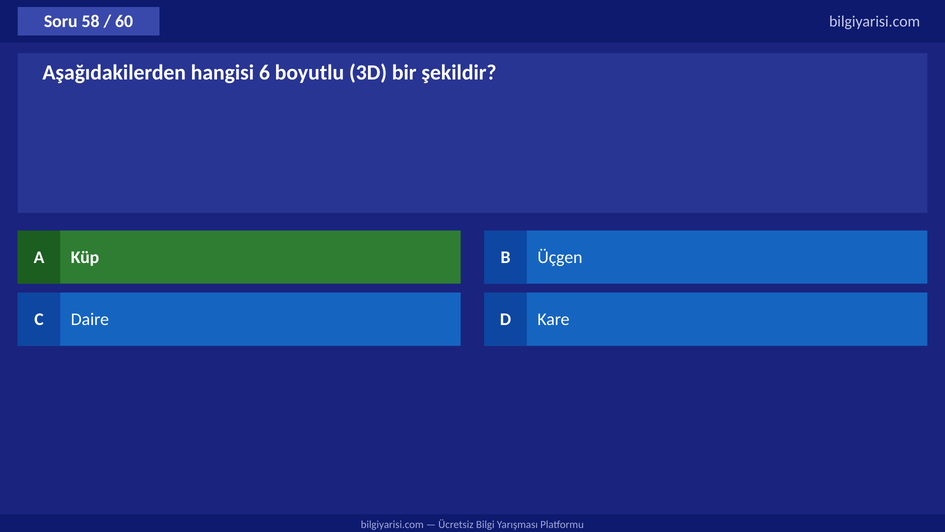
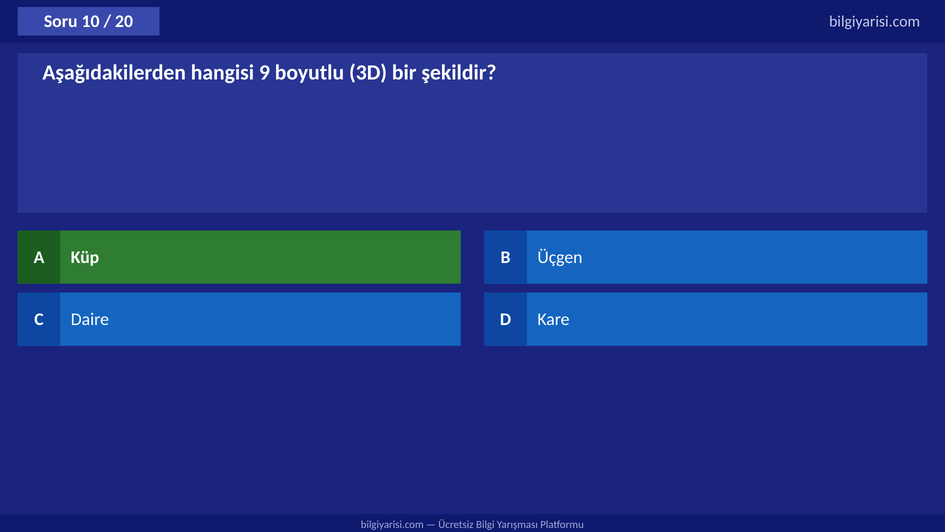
58: 58 -> 10 (91, 22)
60: 60 -> 20 (124, 22)
6: 6 -> 9 (264, 73)
